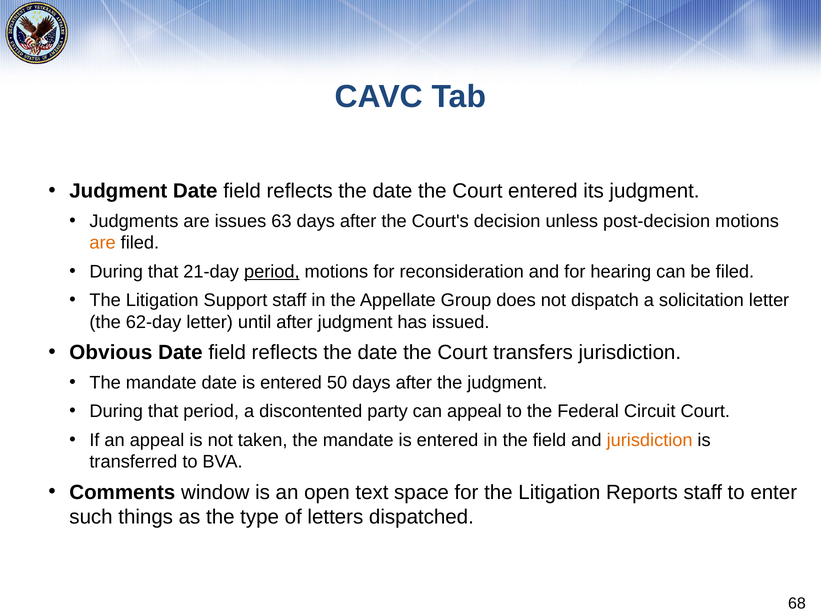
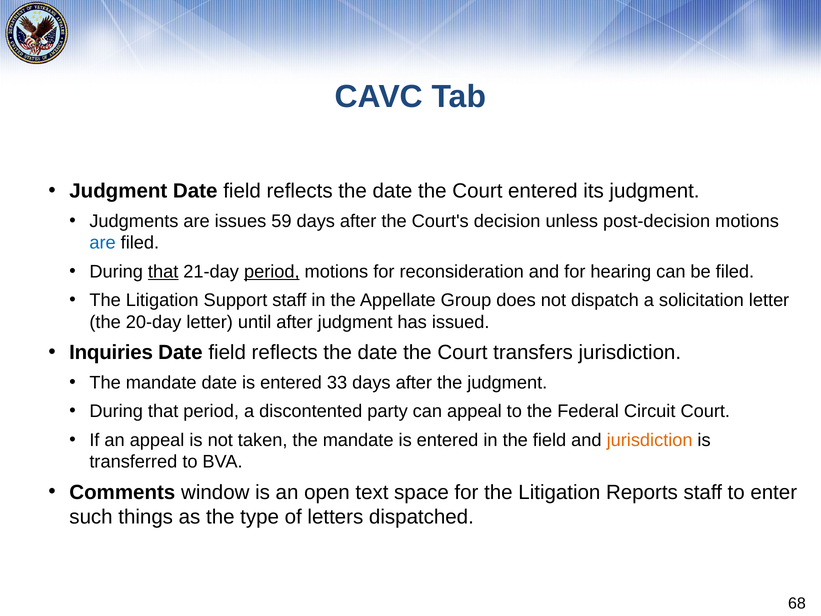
63: 63 -> 59 (281, 221)
are colour: orange -> blue (103, 243)
that underline: none -> present (163, 272)
62-day: 62-day -> 20-day (154, 322)
Obvious: Obvious -> Inquiries (111, 352)
50: 50 -> 33 (337, 382)
